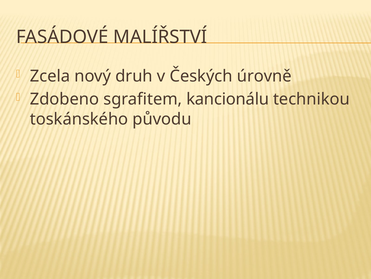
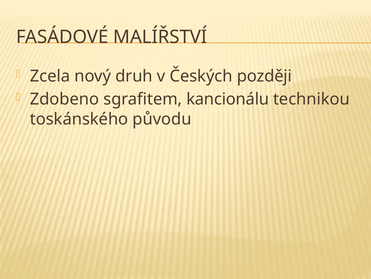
úrovně: úrovně -> později (264, 76)
